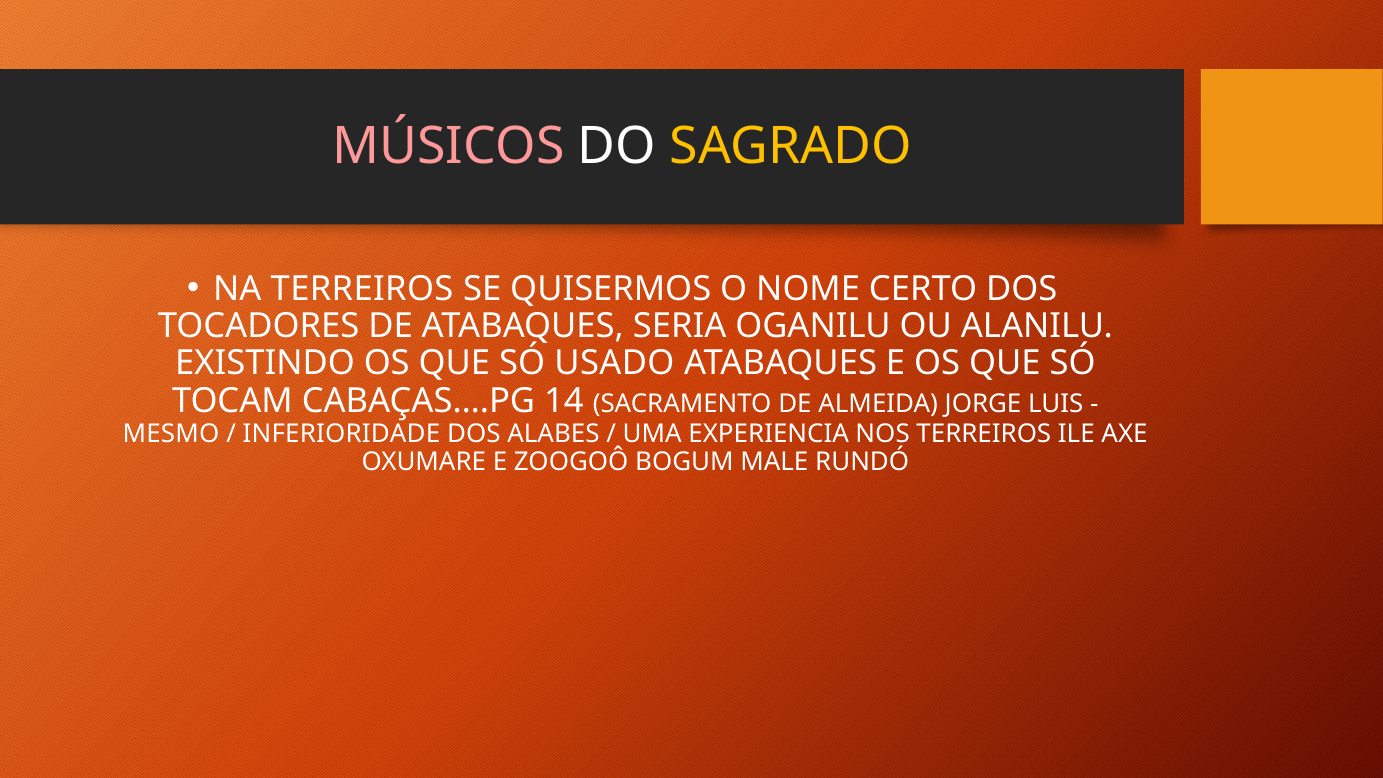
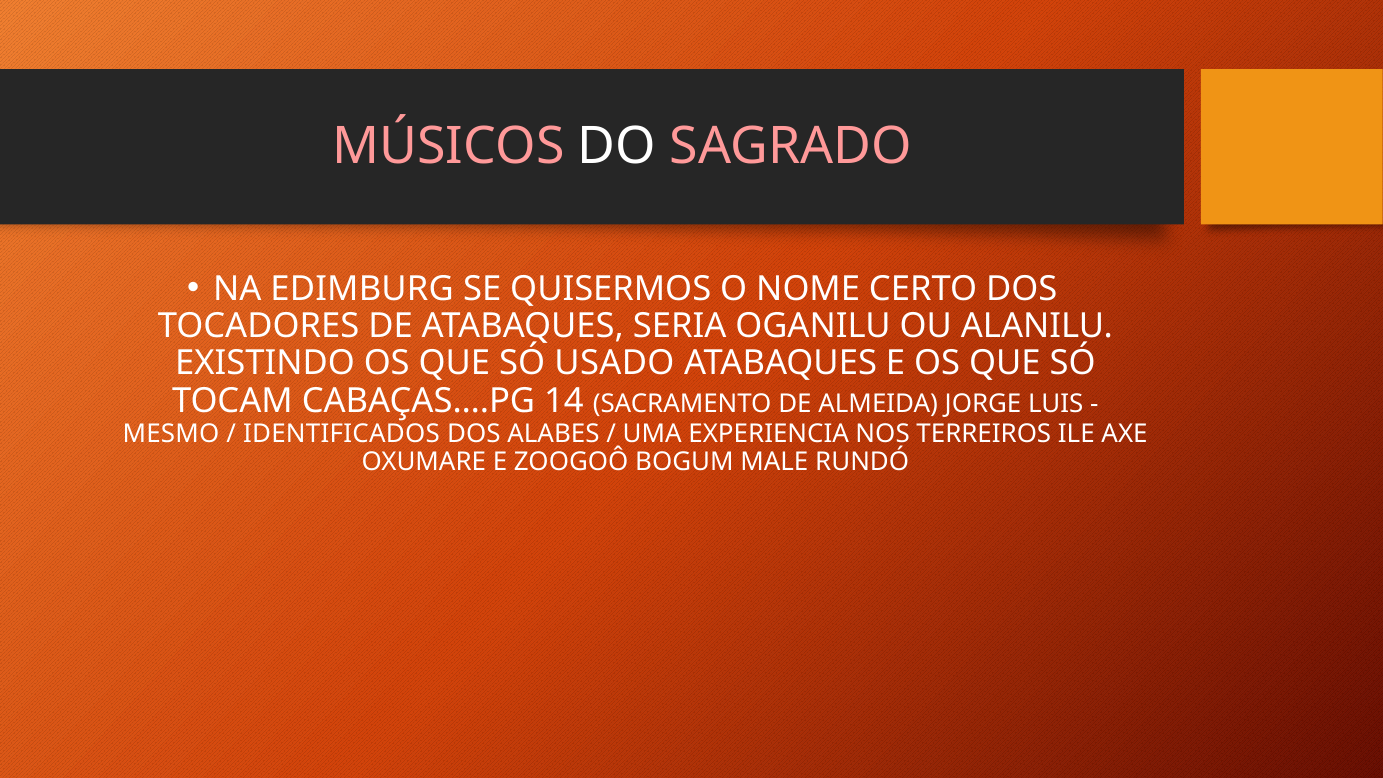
SAGRADO colour: yellow -> pink (791, 146)
NA TERREIROS: TERREIROS -> EDIMBURG (362, 289)
INFERIORIDADE: INFERIORIDADE -> IDENTIFICADOS (341, 433)
